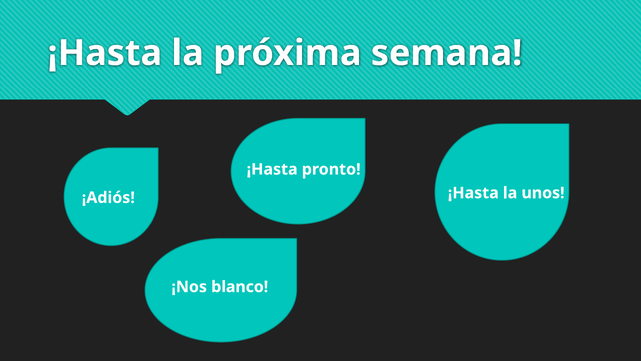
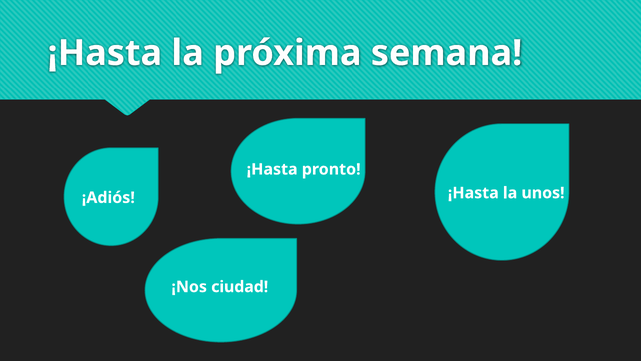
blanco: blanco -> ciudad (240, 287)
